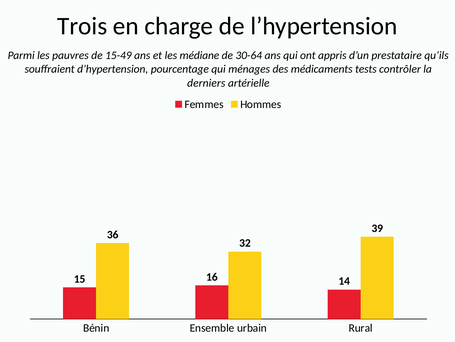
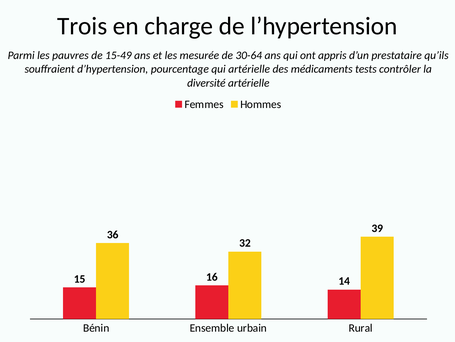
médiane: médiane -> mesurée (199, 55)
qui ménages: ménages -> artérielle (249, 69)
derniers: derniers -> diversité (206, 83)
